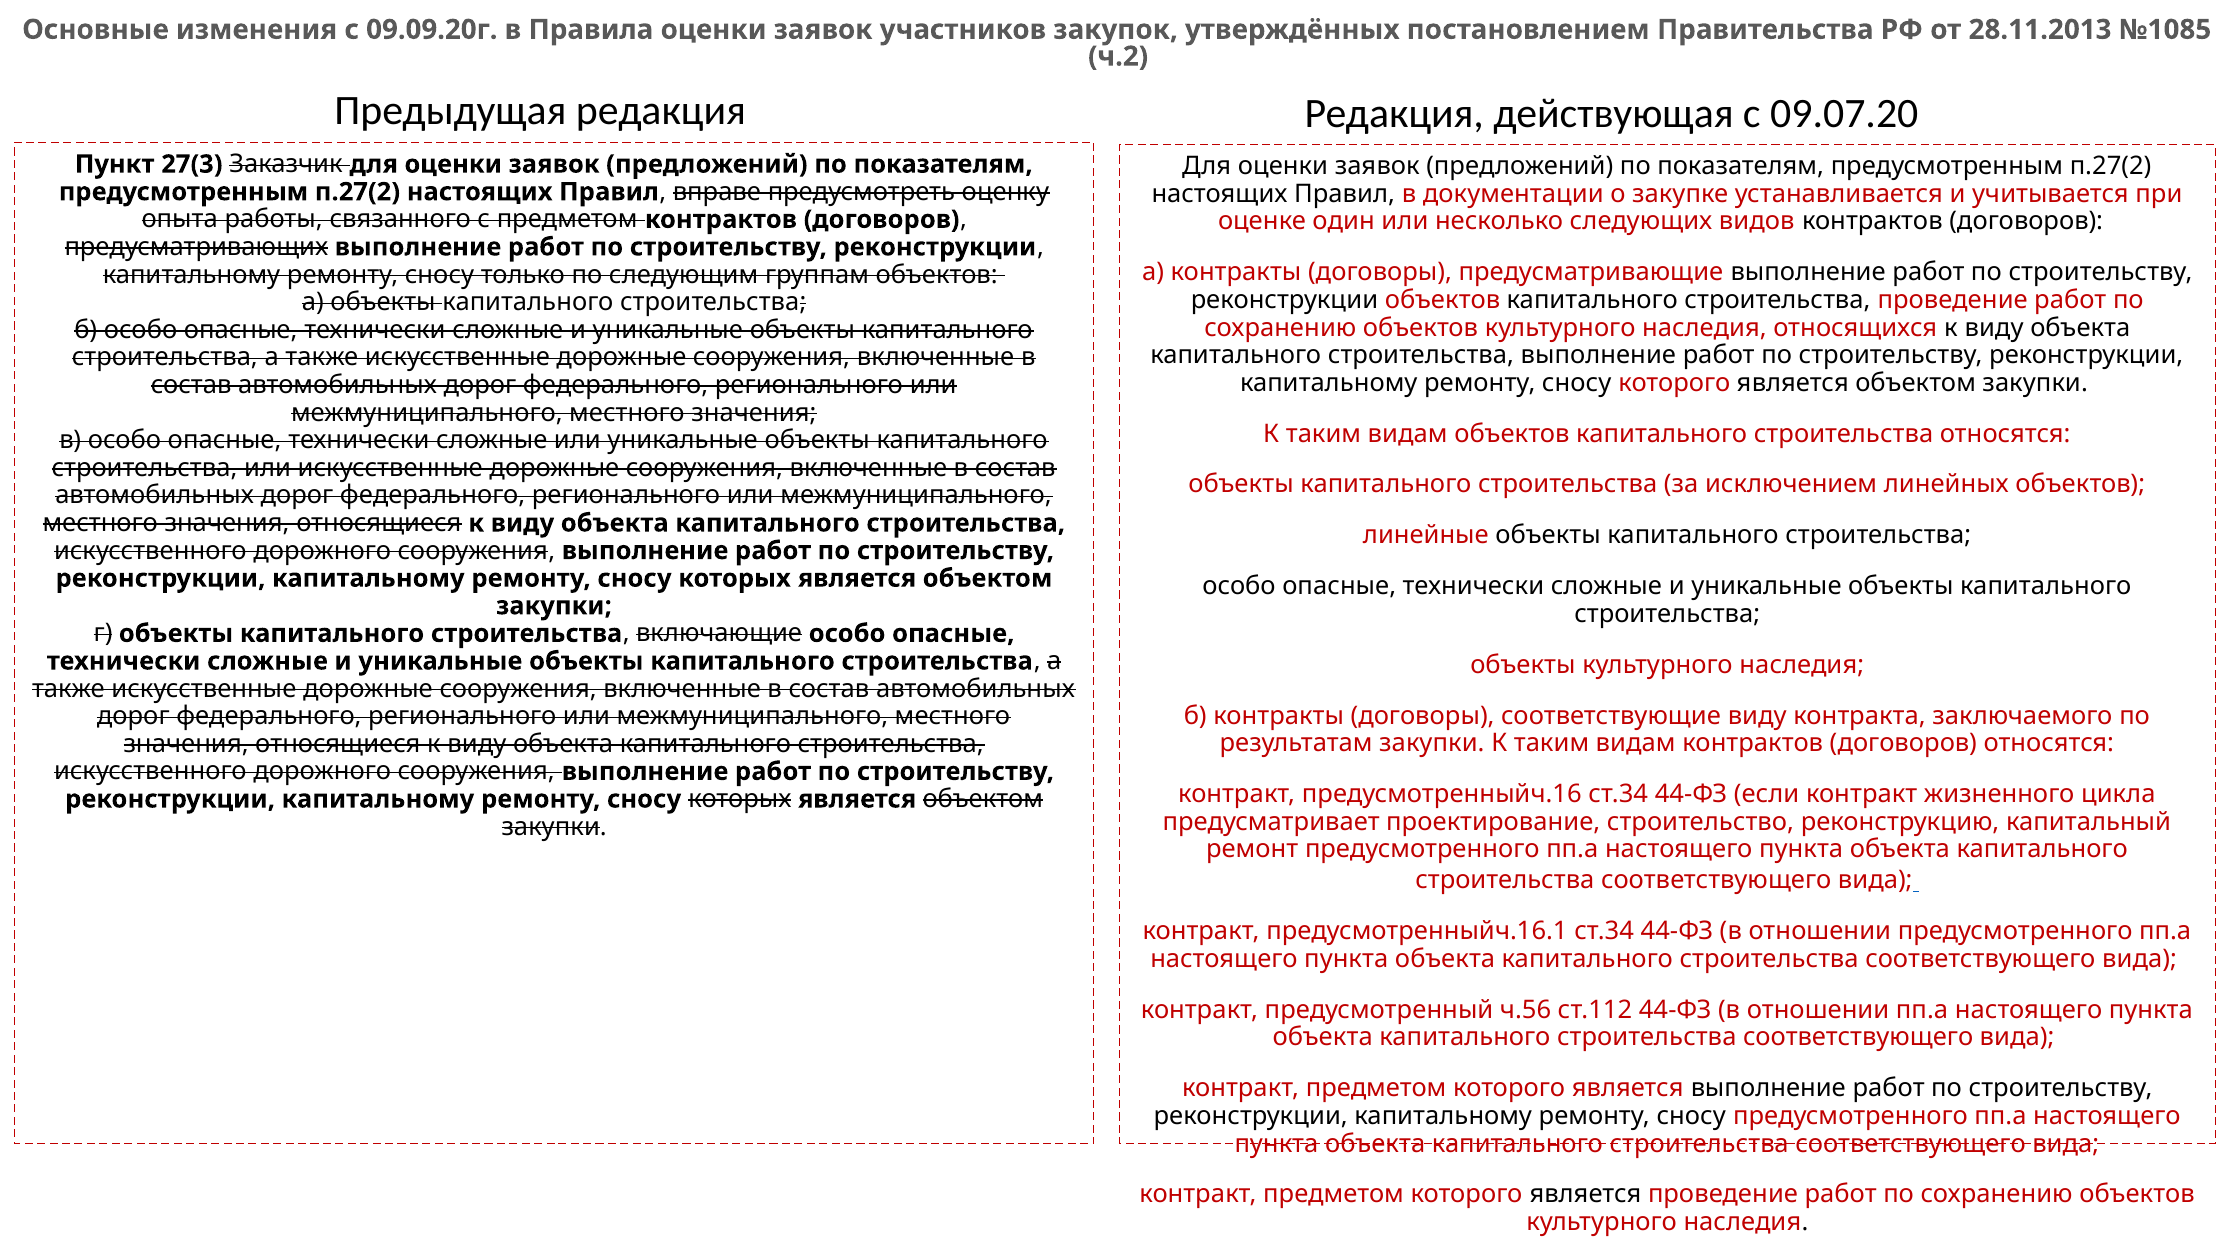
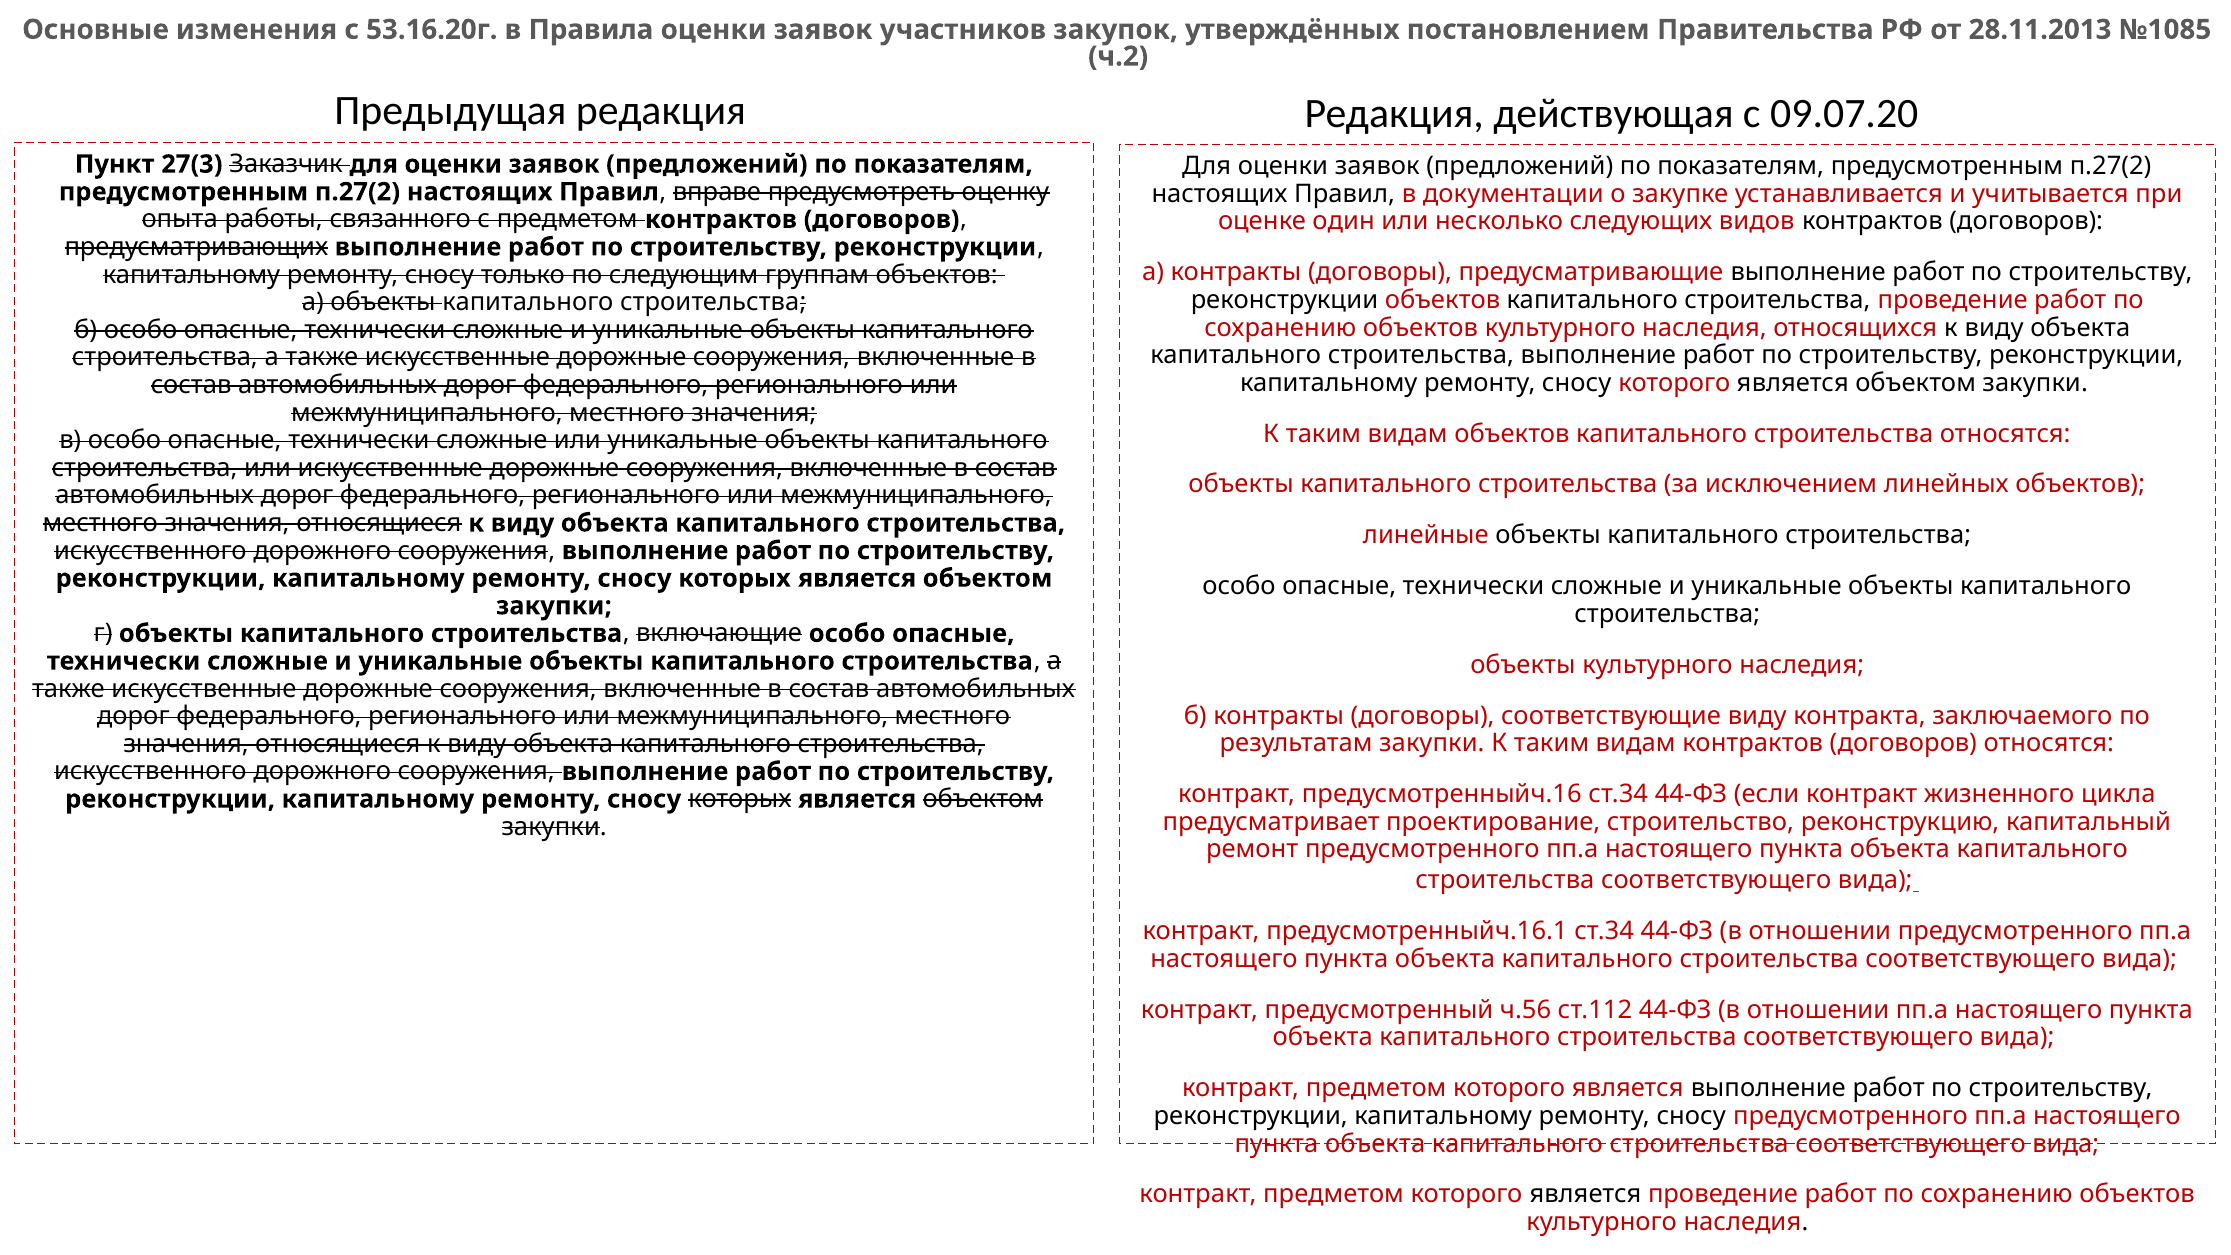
09.09.20г: 09.09.20г -> 53.16.20г (432, 30)
